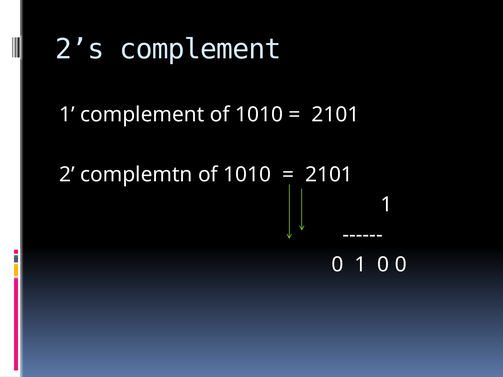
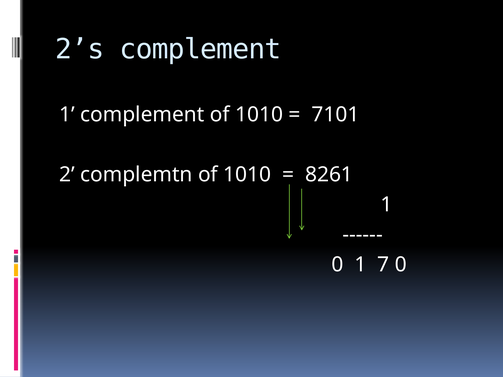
2101: 2101 -> 7101 (335, 115)
2101: 2101 -> 8261 (329, 175)
1 0: 0 -> 7 (383, 265)
